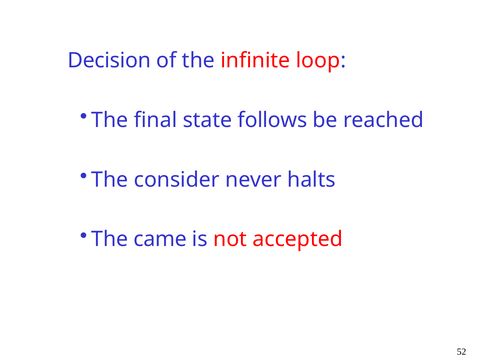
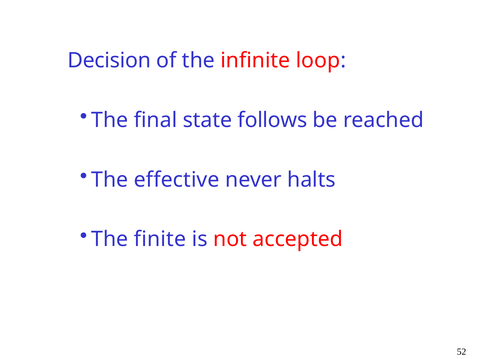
consider: consider -> effective (177, 180)
came: came -> finite (160, 239)
